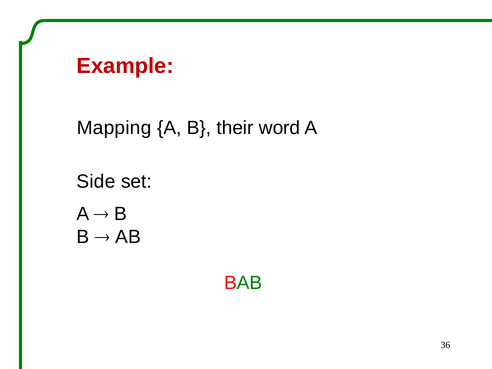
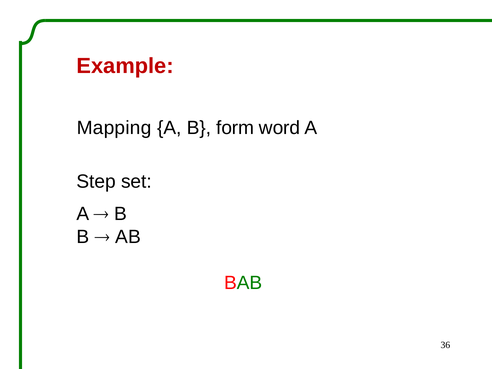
their: their -> form (235, 128)
Side: Side -> Step (96, 181)
